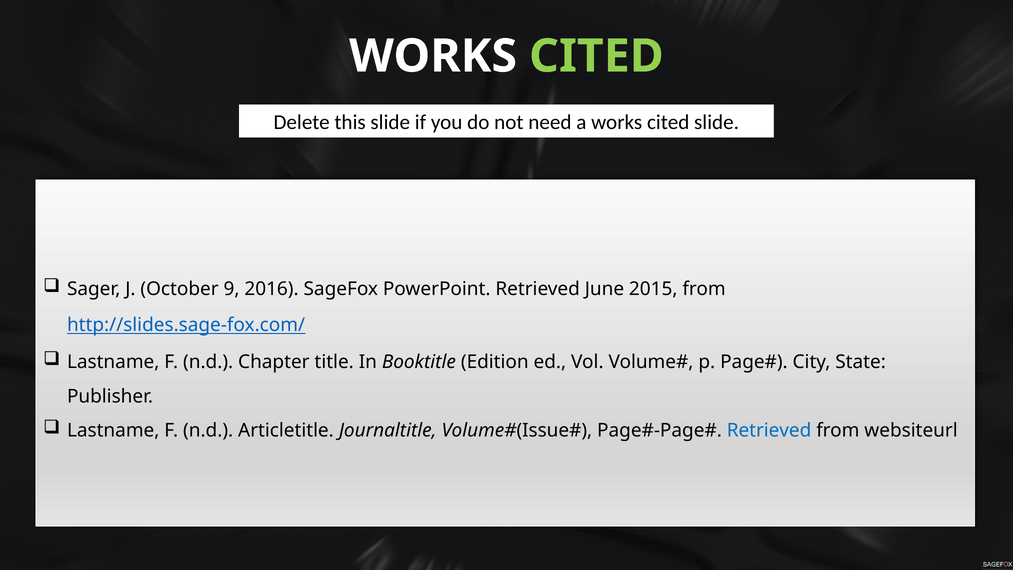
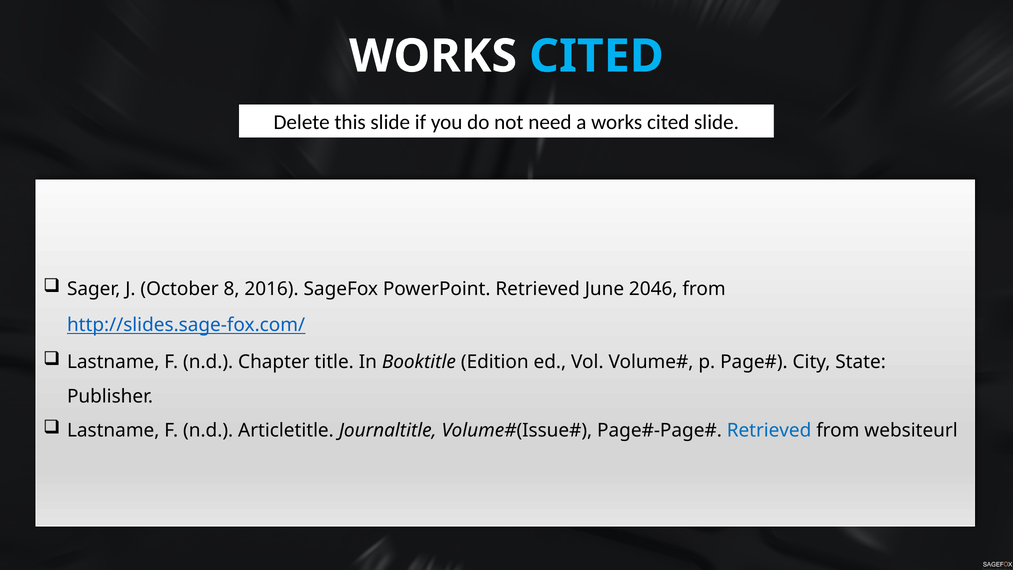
CITED colour: light green -> light blue (596, 56)
9: 9 -> 8 (232, 289)
2015: 2015 -> 2046 (653, 289)
